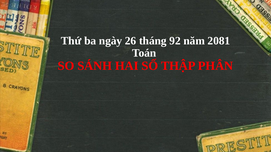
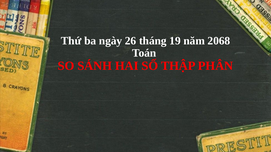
92: 92 -> 19 (175, 41)
2081: 2081 -> 2068 (219, 41)
